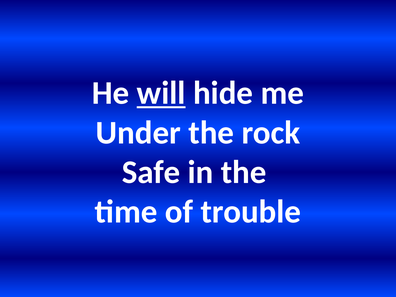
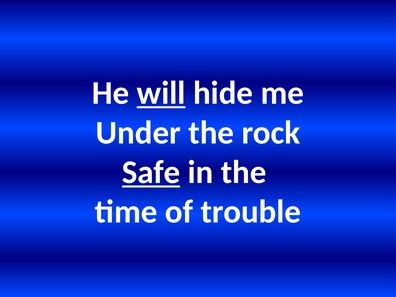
Safe underline: none -> present (151, 172)
